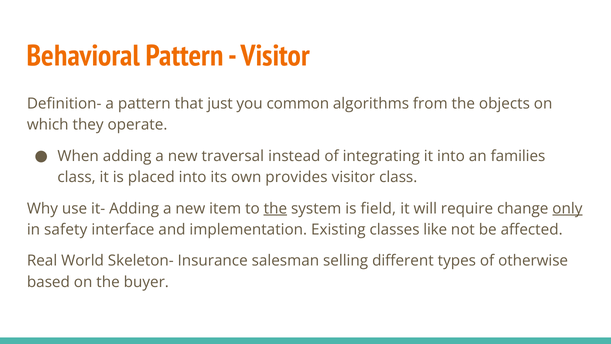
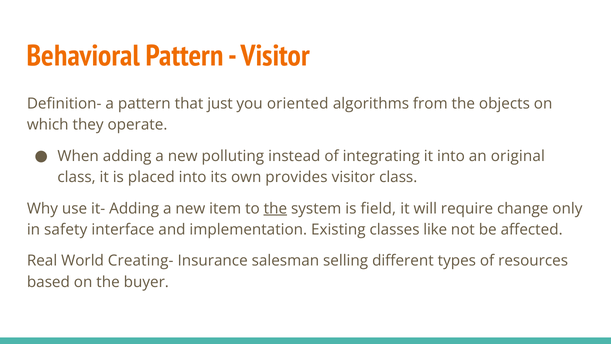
common: common -> oriented (298, 104)
traversal: traversal -> polluting (233, 156)
families: families -> original (518, 156)
only underline: present -> none (567, 208)
Skeleton-: Skeleton- -> Creating- (141, 261)
otherwise: otherwise -> resources (533, 261)
